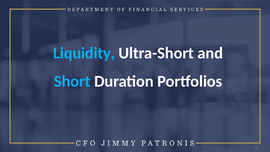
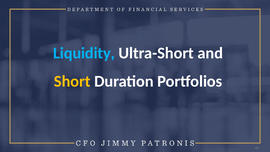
Short colour: light blue -> yellow (72, 81)
